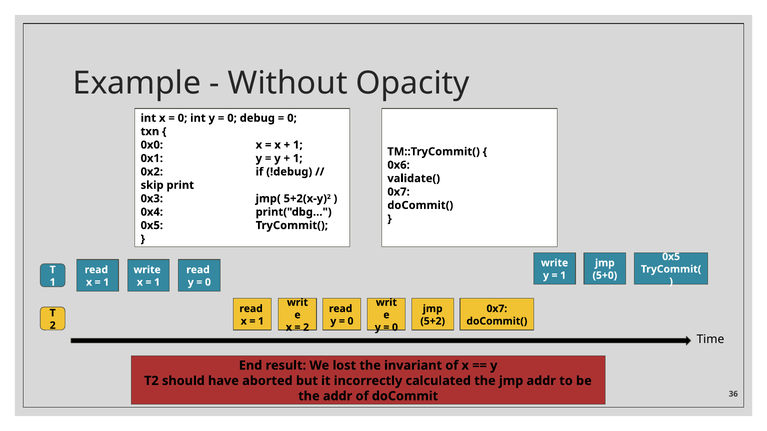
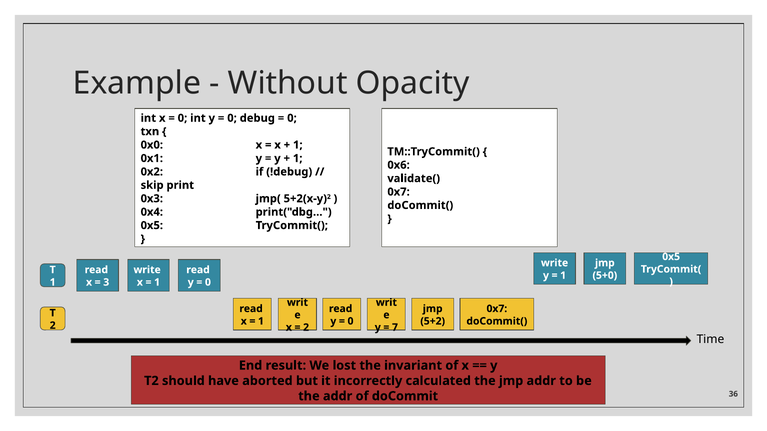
1: 1 -> 3 (106, 283)
0: 0 -> 7 (395, 328)
